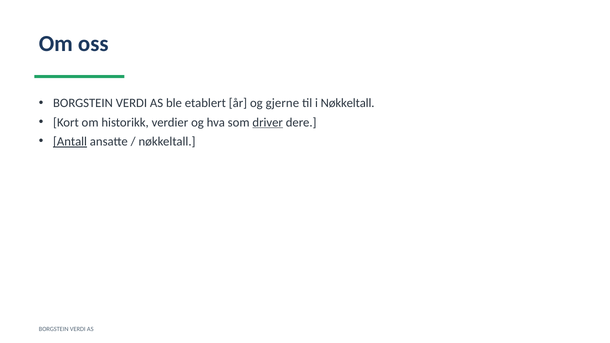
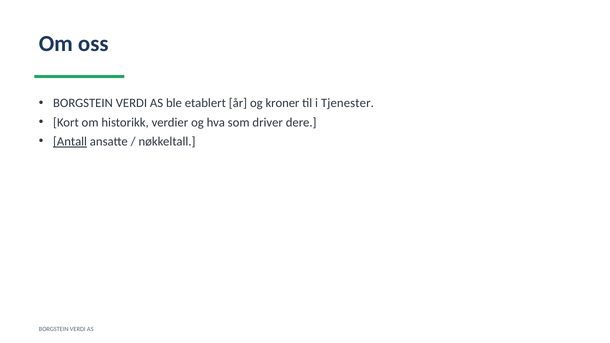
gjerne: gjerne -> kroner (282, 103)
i Nøkkeltall: Nøkkeltall -> Tjenester (347, 103)
driver underline: present -> none (268, 122)
